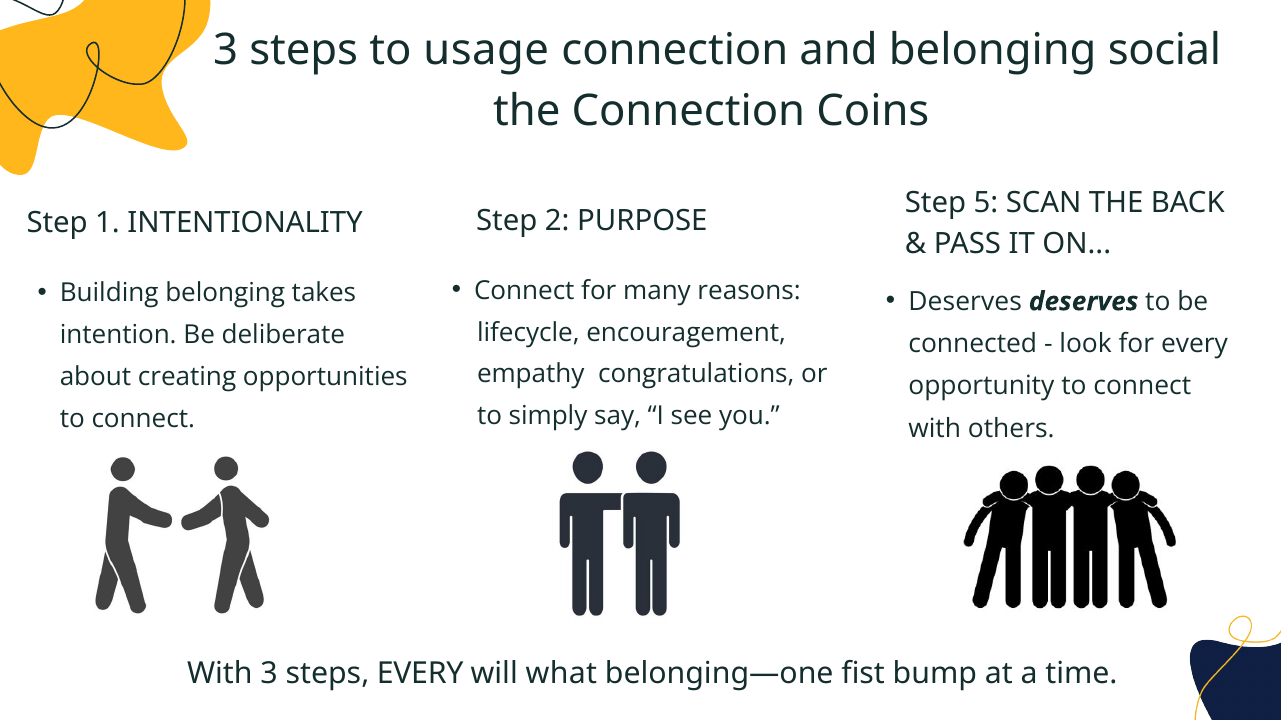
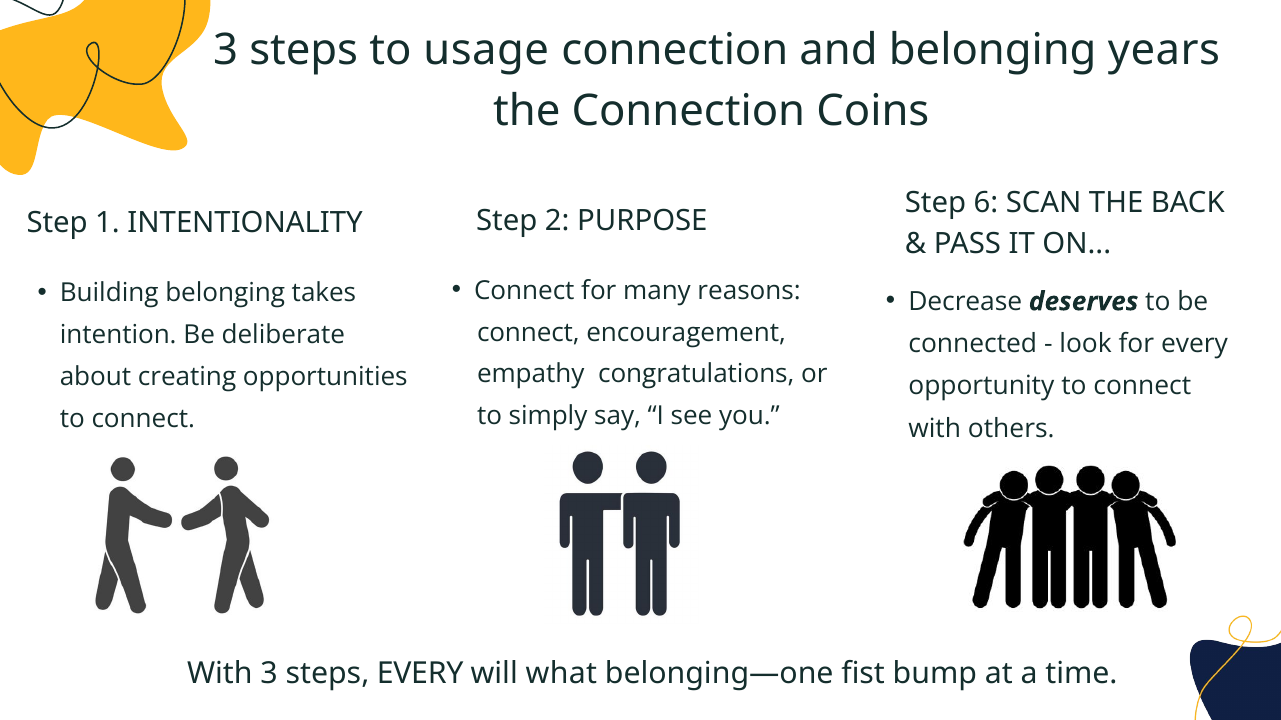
social: social -> years (1164, 50)
5: 5 -> 6 (986, 203)
Deserves: Deserves -> Decrease (965, 302)
lifecycle: lifecycle -> connect (528, 333)
